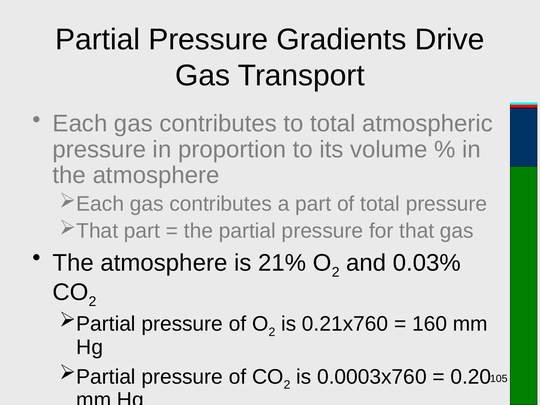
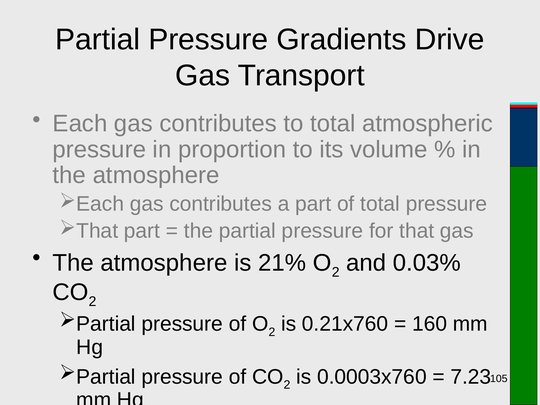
0.20: 0.20 -> 7.23 (471, 377)
